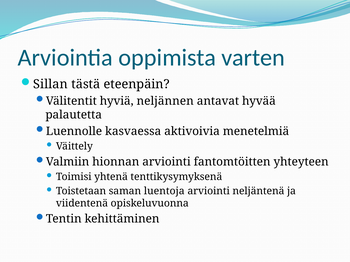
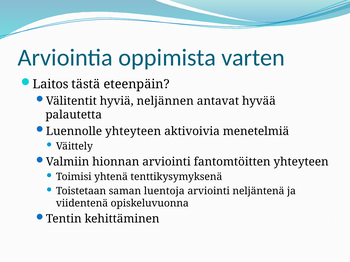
Sillan: Sillan -> Laitos (51, 84)
Luennolle kasvaessa: kasvaessa -> yhteyteen (133, 131)
